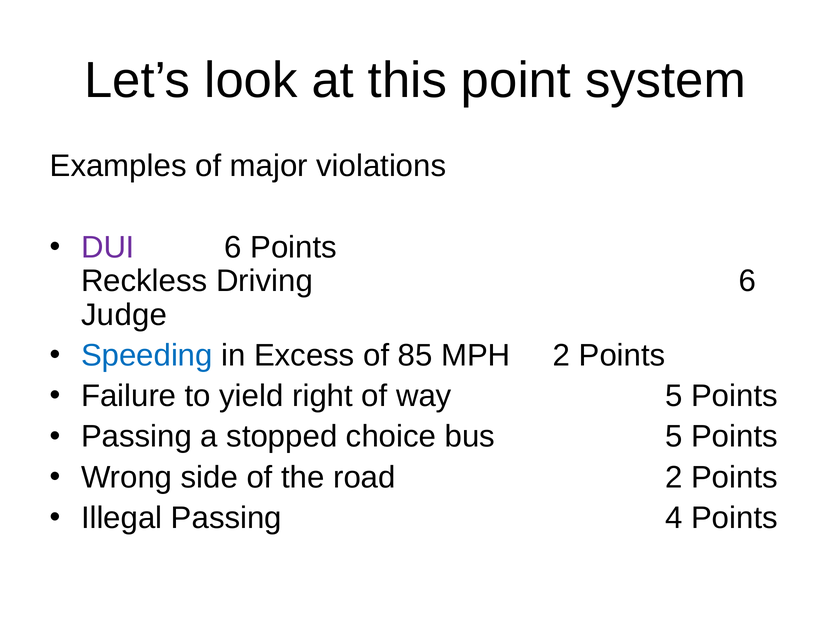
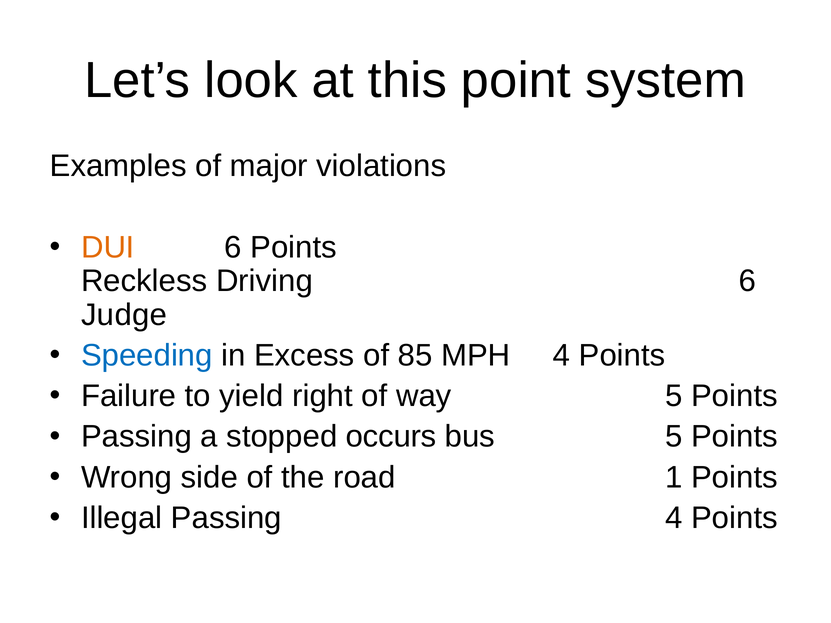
DUI colour: purple -> orange (108, 247)
MPH 2: 2 -> 4 (562, 356)
choice: choice -> occurs (391, 437)
road 2: 2 -> 1 (674, 477)
